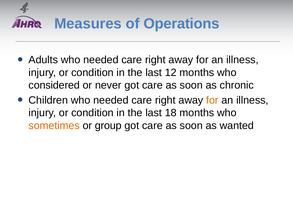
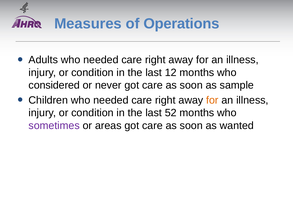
chronic: chronic -> sample (237, 85)
18: 18 -> 52 (171, 113)
sometimes colour: orange -> purple (54, 125)
group: group -> areas (108, 125)
